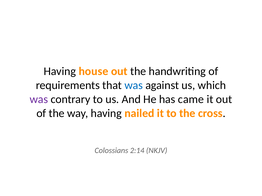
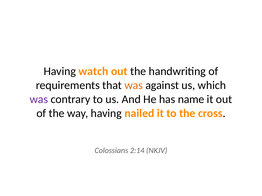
house: house -> watch (93, 72)
was colour: blue -> orange (134, 86)
came: came -> name (191, 99)
